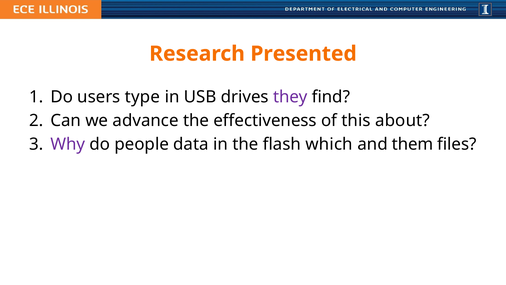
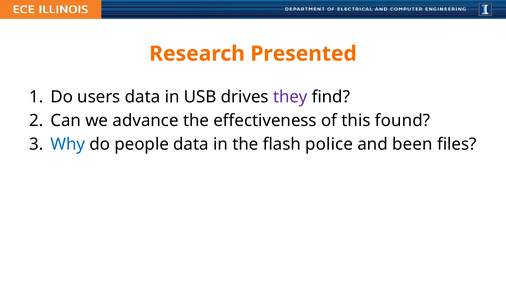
users type: type -> data (143, 97)
about: about -> found (403, 120)
Why colour: purple -> blue (68, 144)
which: which -> police (329, 144)
them: them -> been (412, 144)
